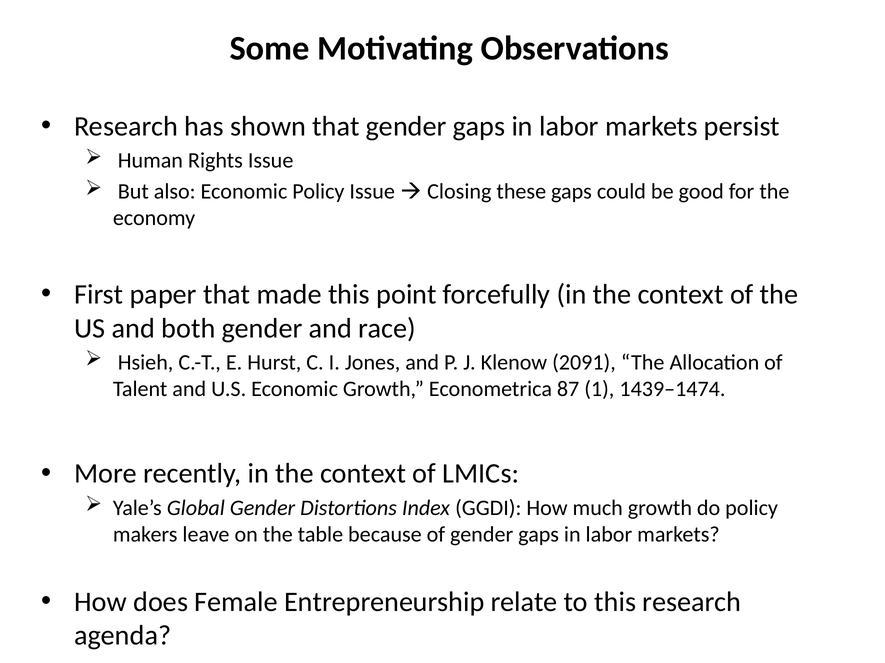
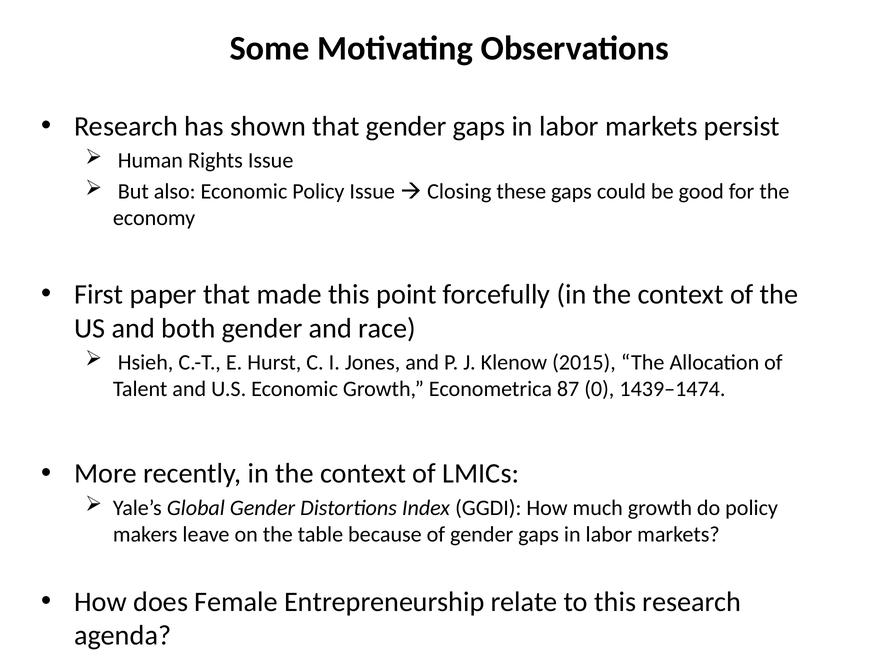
2091: 2091 -> 2015 (584, 363)
1: 1 -> 0 (599, 389)
